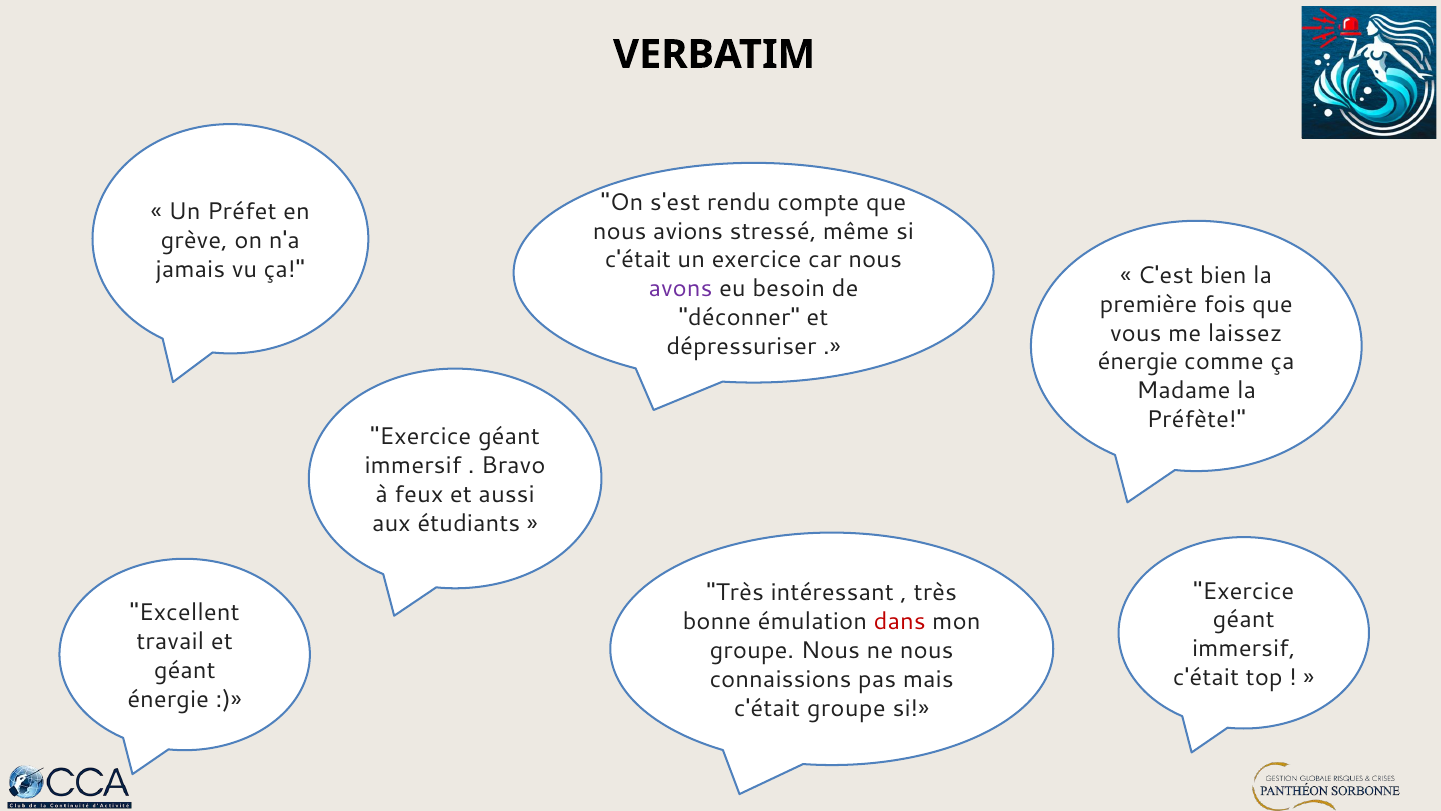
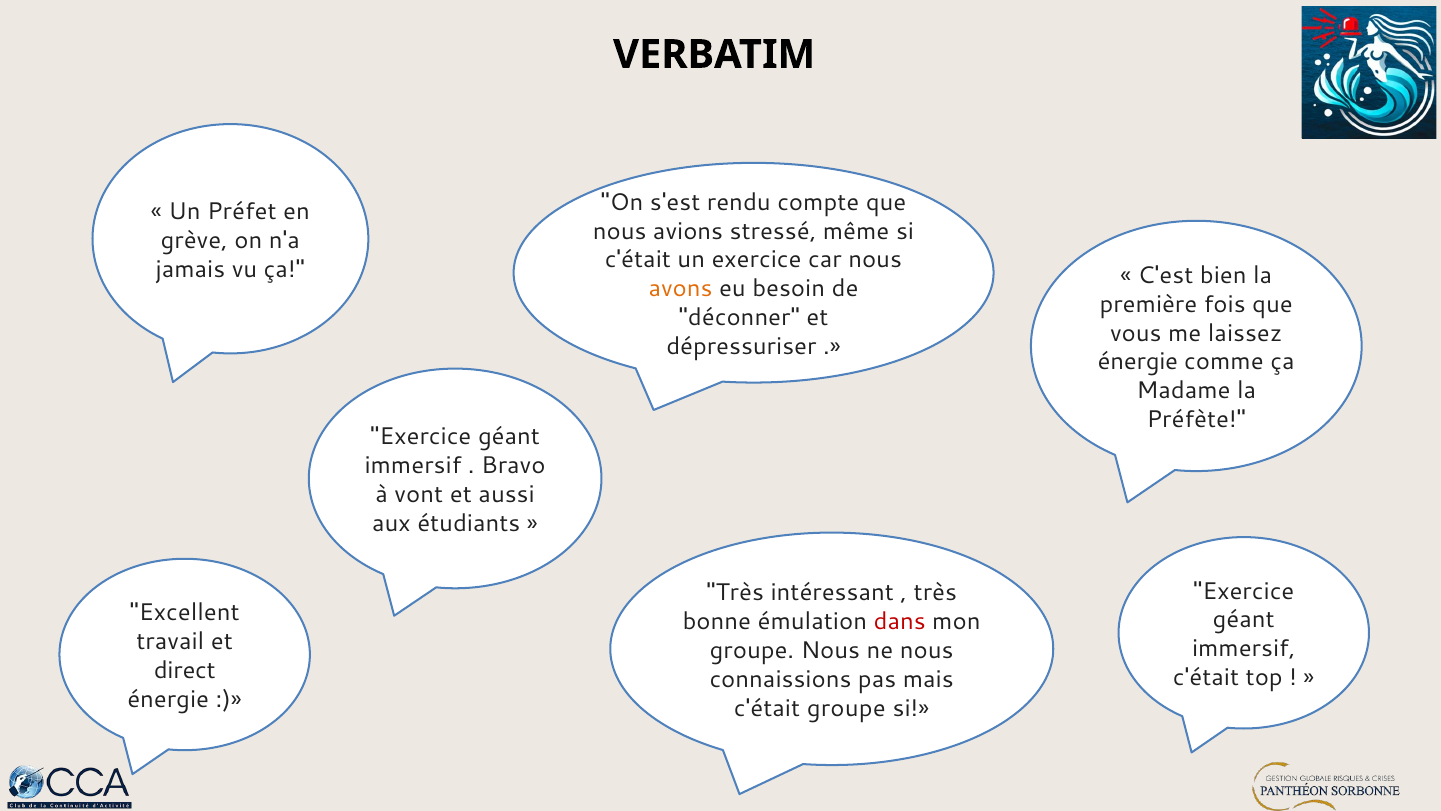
avons colour: purple -> orange (681, 289)
feux: feux -> vont (419, 494)
géant: géant -> direct (185, 670)
